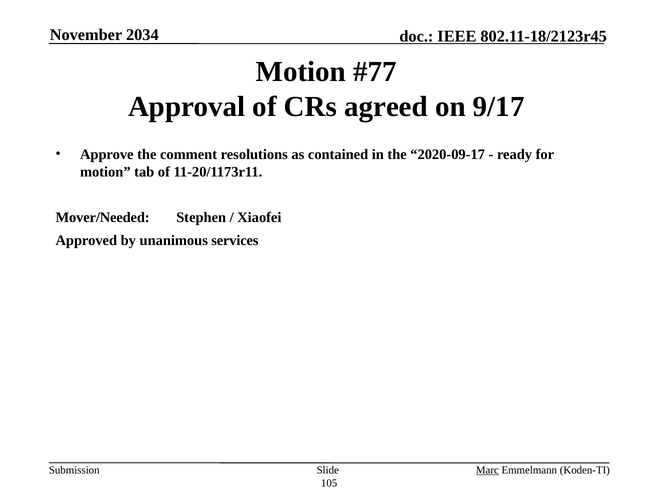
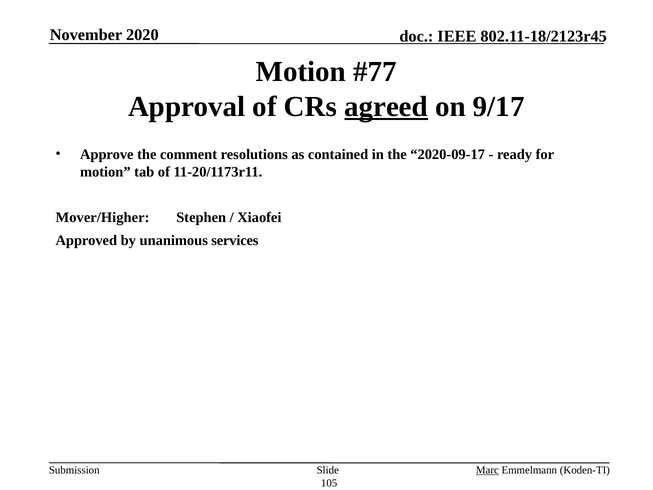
2034: 2034 -> 2020 (142, 35)
agreed underline: none -> present (386, 106)
Mover/Needed: Mover/Needed -> Mover/Higher (103, 218)
